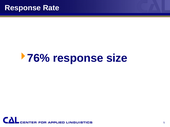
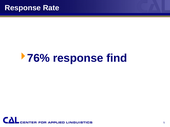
size: size -> find (117, 58)
